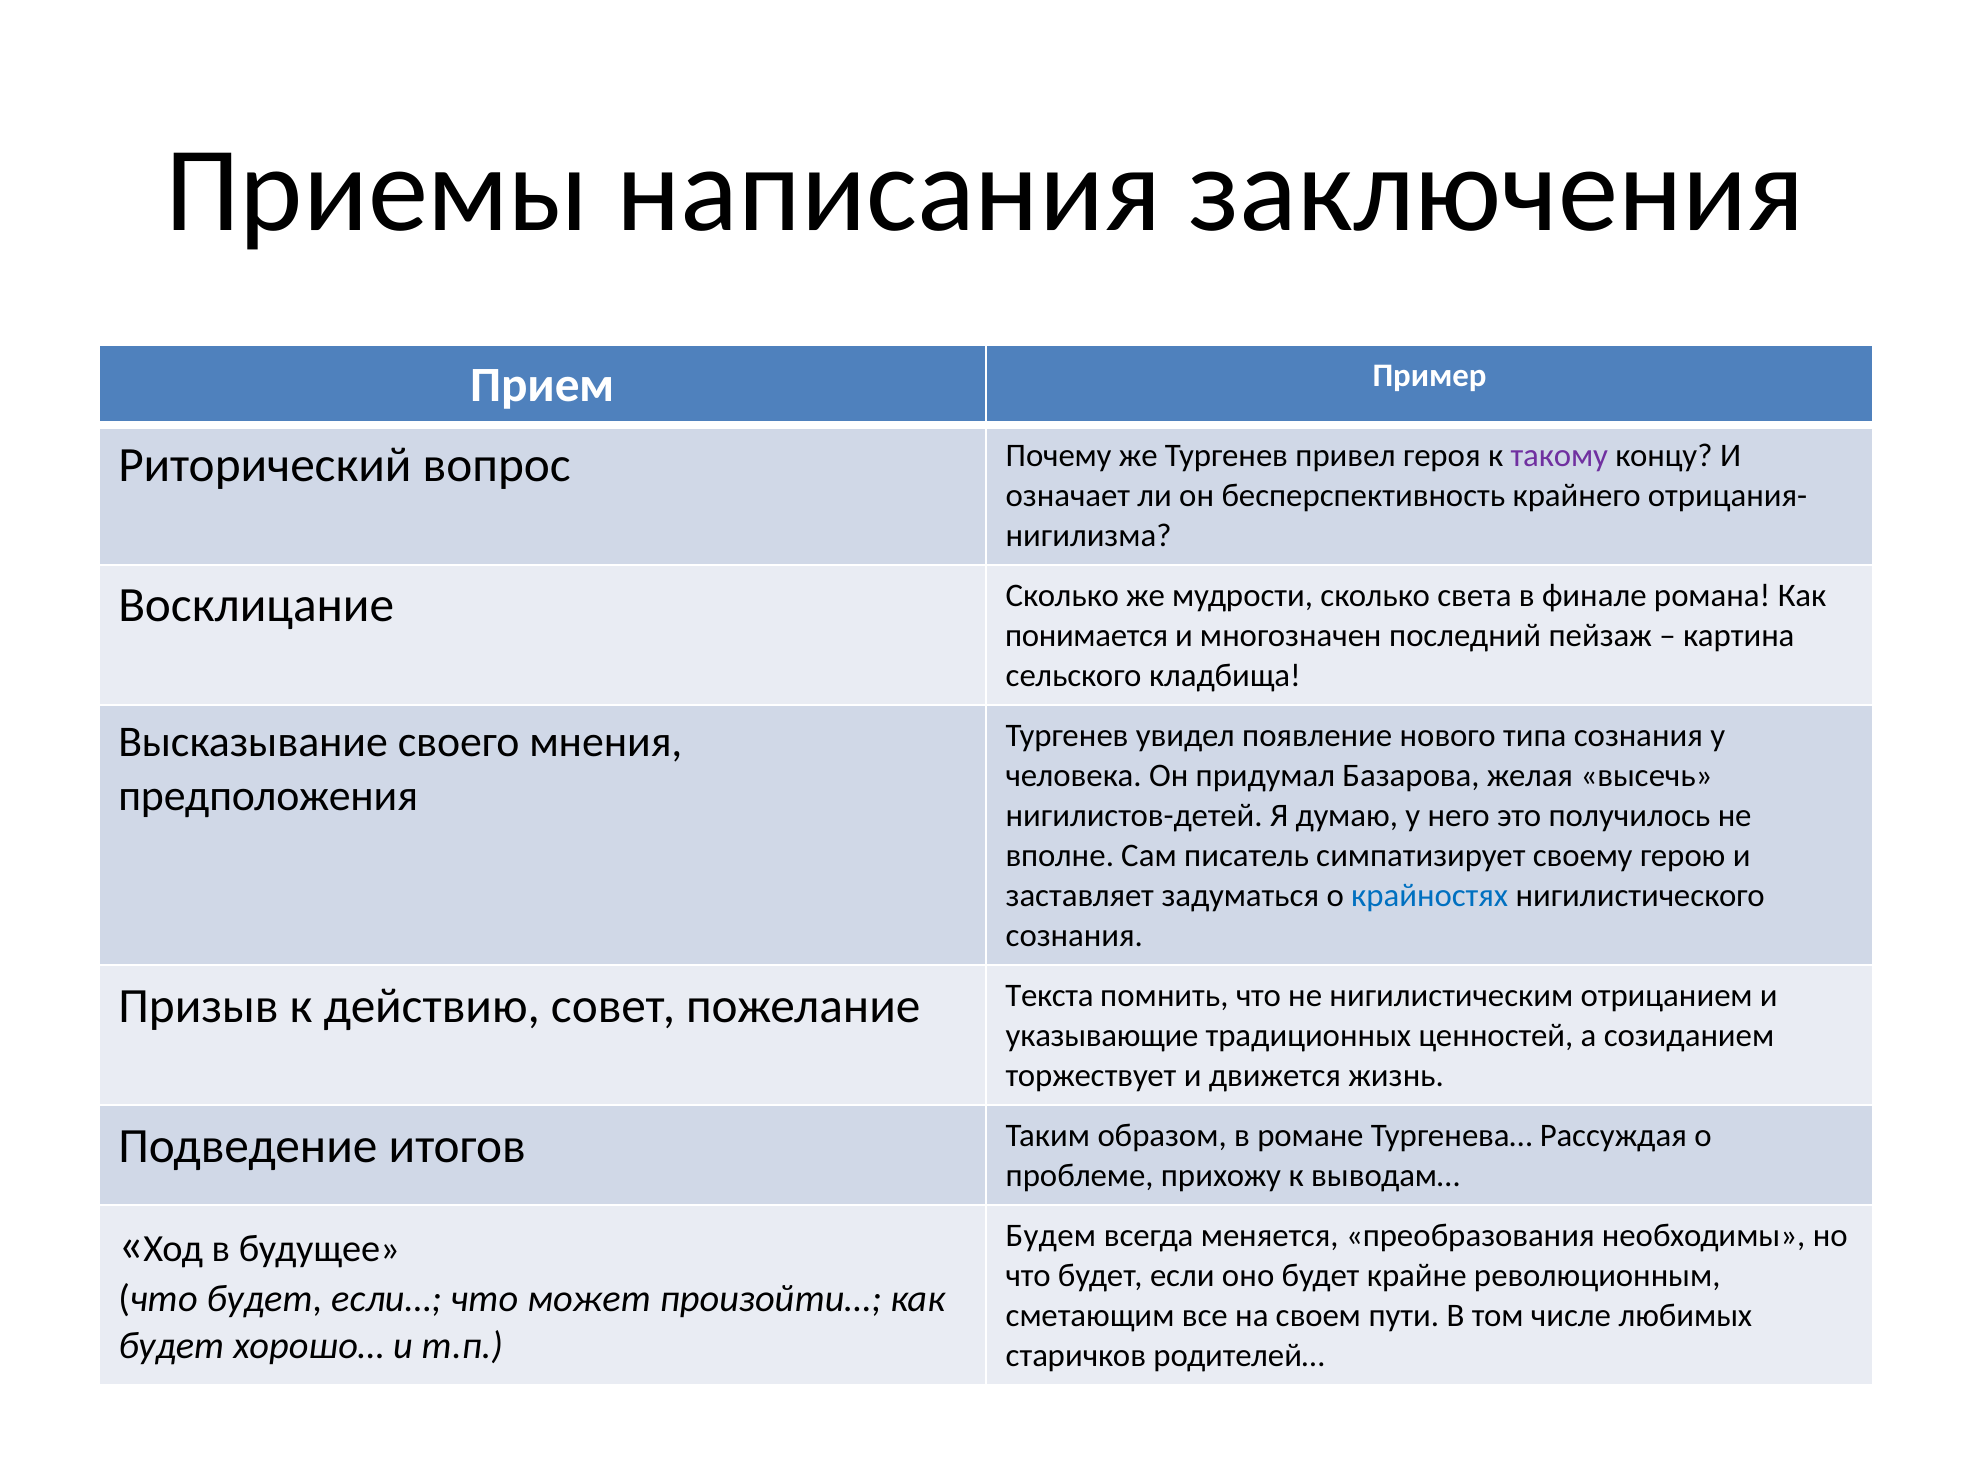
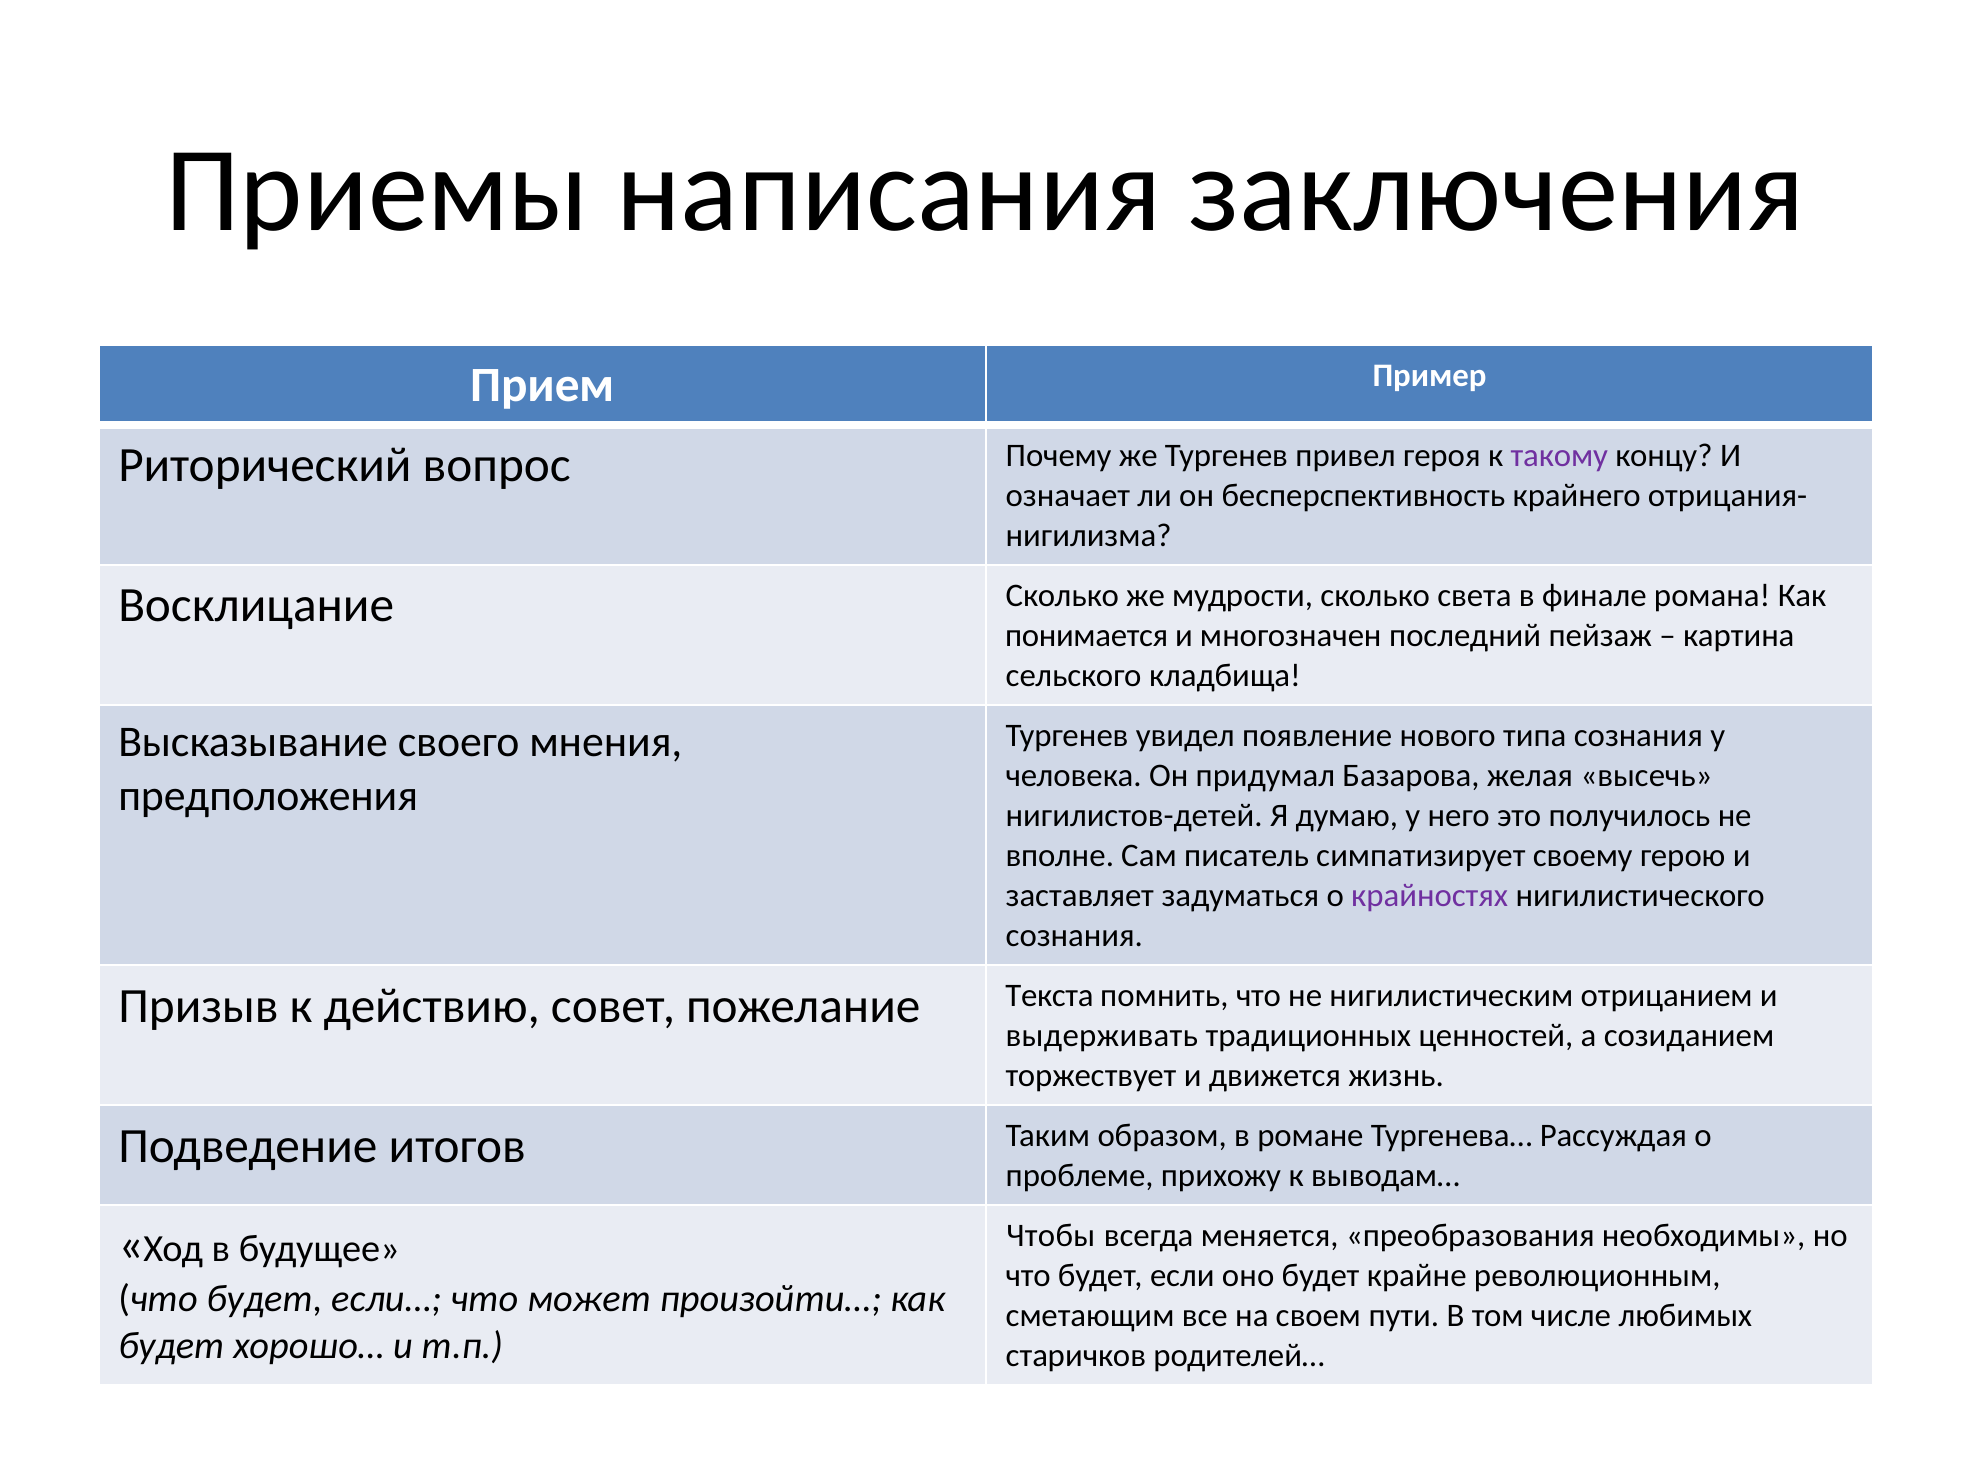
крайностях colour: blue -> purple (1430, 896)
указывающие: указывающие -> выдерживать (1102, 1035)
Будем: Будем -> Чтобы (1051, 1235)
